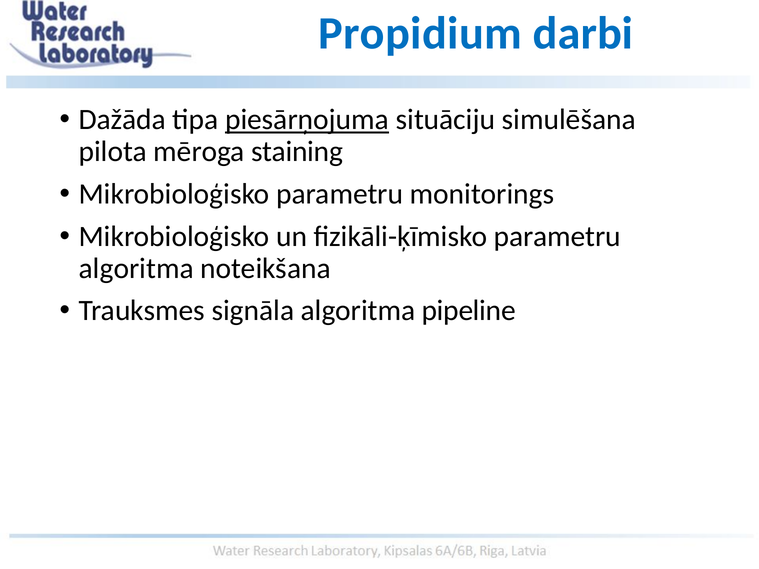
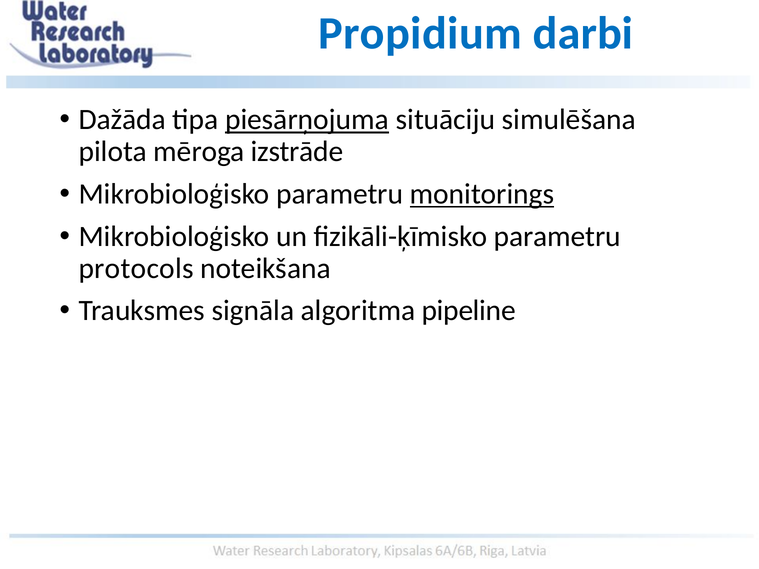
staining: staining -> izstrāde (297, 152)
monitorings underline: none -> present (482, 194)
algoritma: algoritma -> protocols (136, 268)
